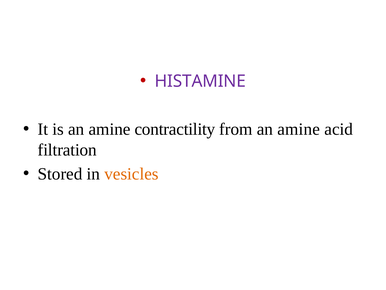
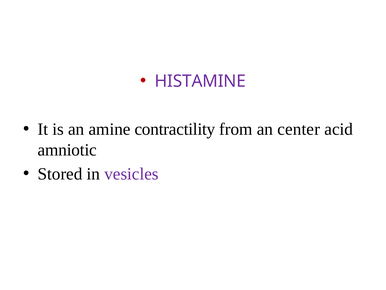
from an amine: amine -> center (299, 129)
filtration: filtration -> amniotic (67, 150)
vesicles colour: orange -> purple (131, 174)
